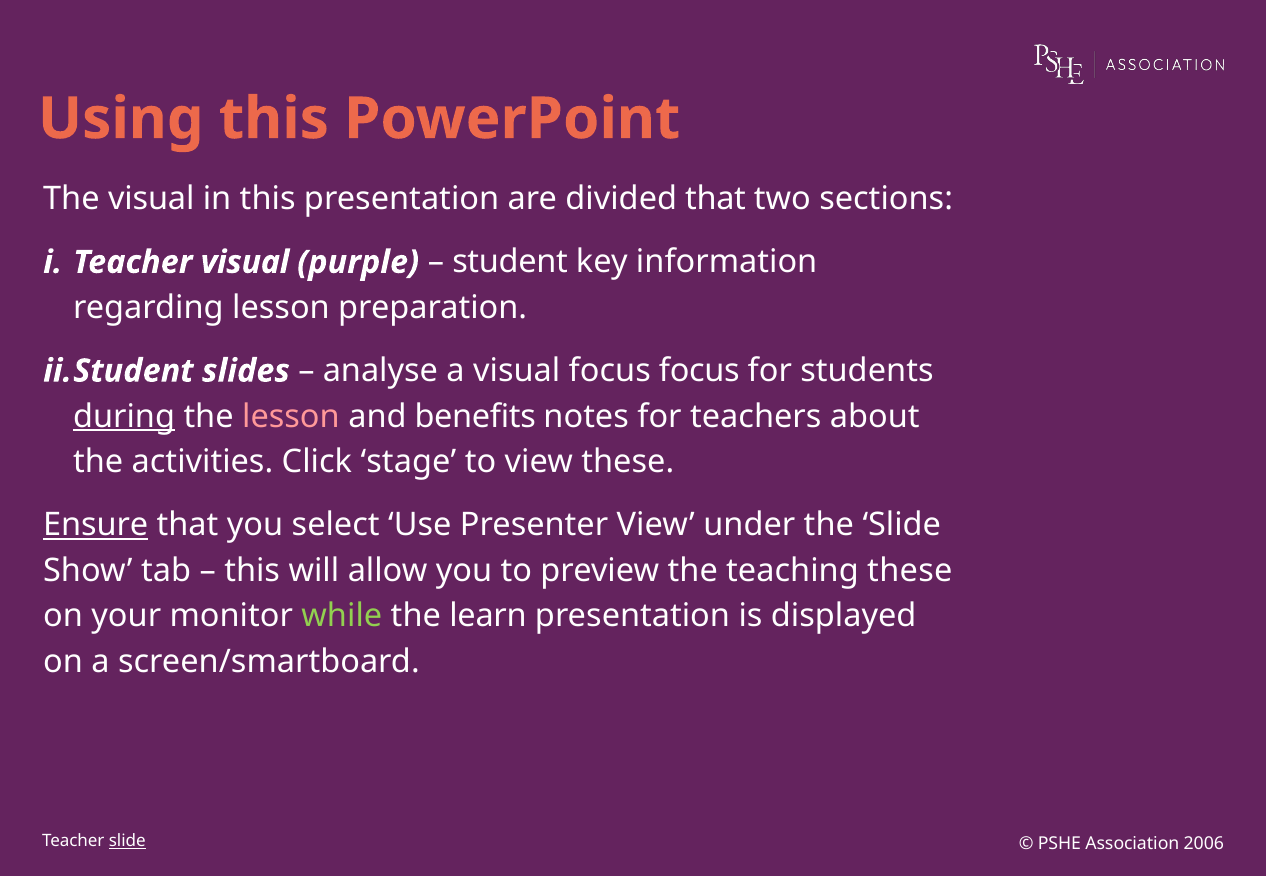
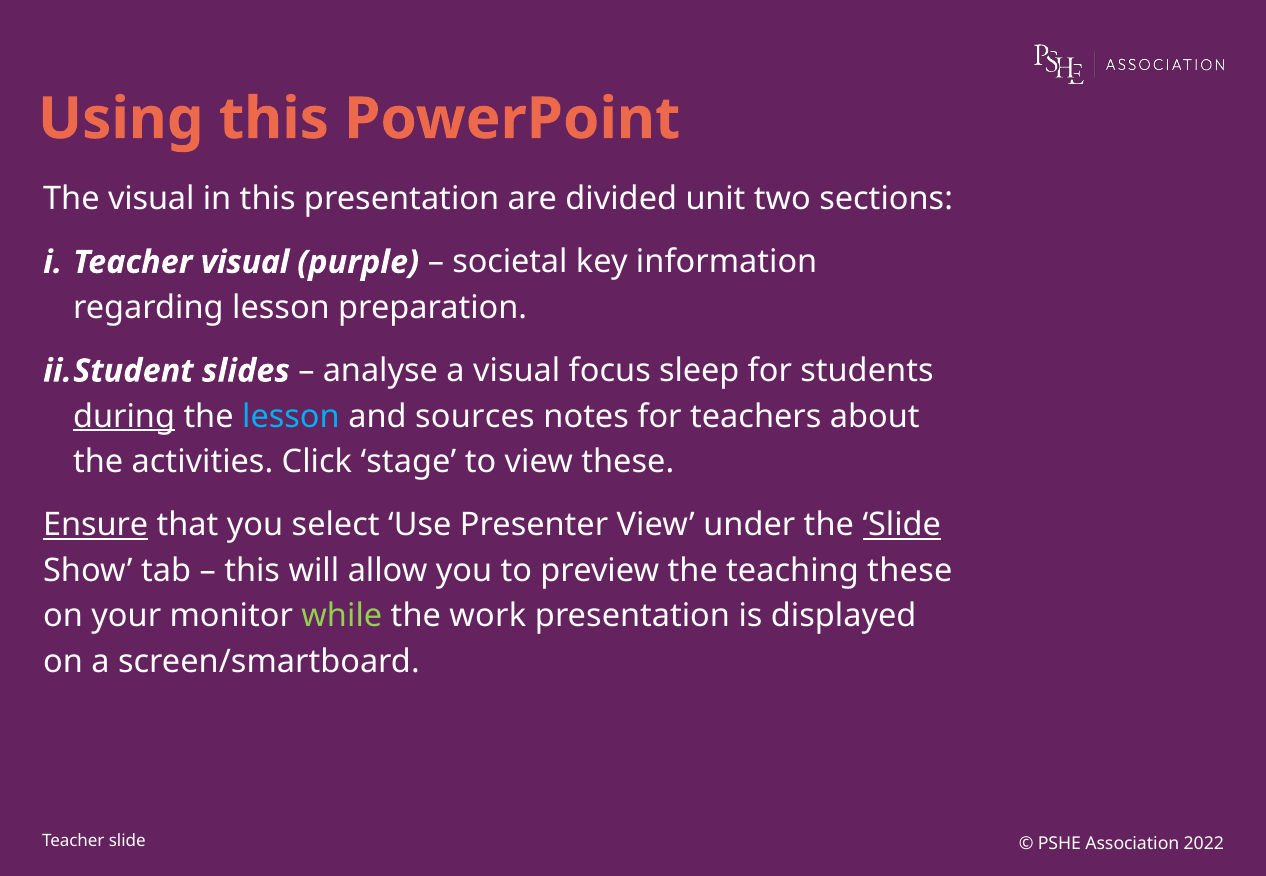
divided that: that -> unit (715, 199)
student: student -> societal (510, 262)
focus focus: focus -> sleep (699, 371)
lesson colour: pink -> light blue (291, 417)
benefits: benefits -> sources (475, 417)
Slide underline: none -> present (902, 525)
learn: learn -> work (488, 616)
slide underline: present -> none (127, 842)
2006: 2006 -> 2022 (1204, 844)
